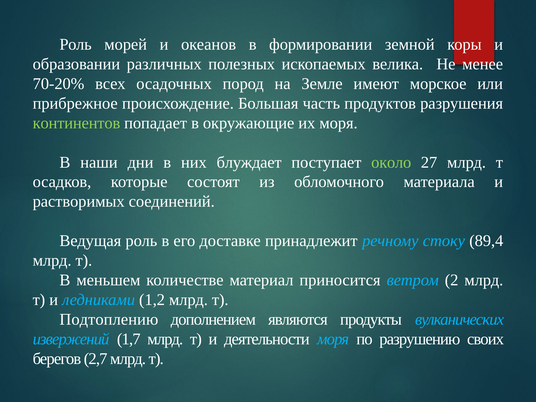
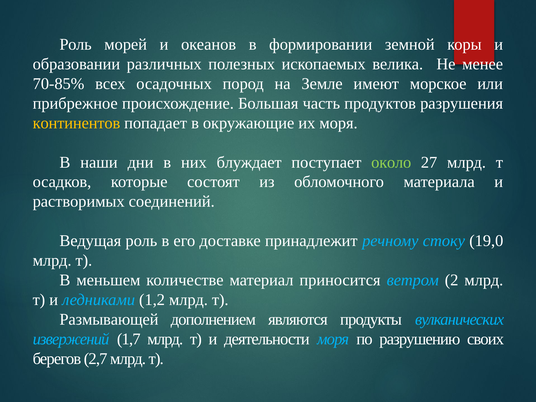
70-20%: 70-20% -> 70-85% (59, 84)
континентов colour: light green -> yellow (76, 123)
89,4: 89,4 -> 19,0 (486, 241)
Подтоплению: Подтоплению -> Размывающей (109, 319)
